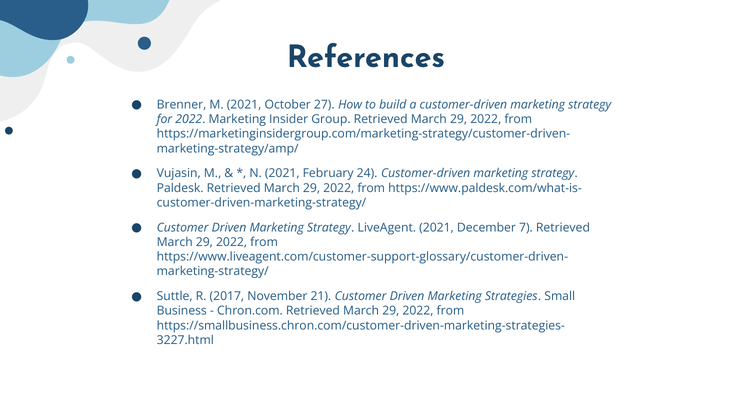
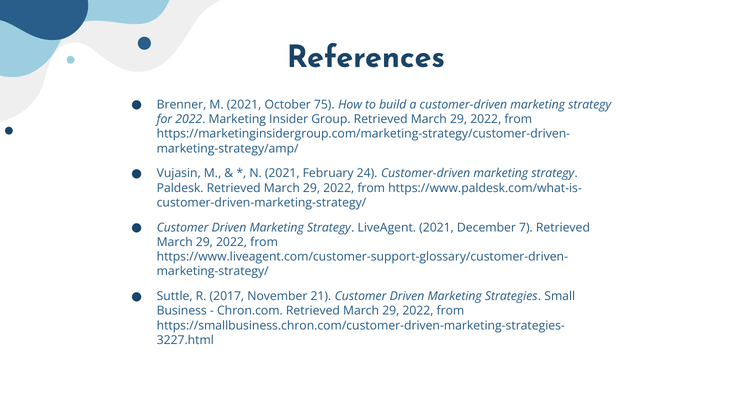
27: 27 -> 75 (324, 105)
